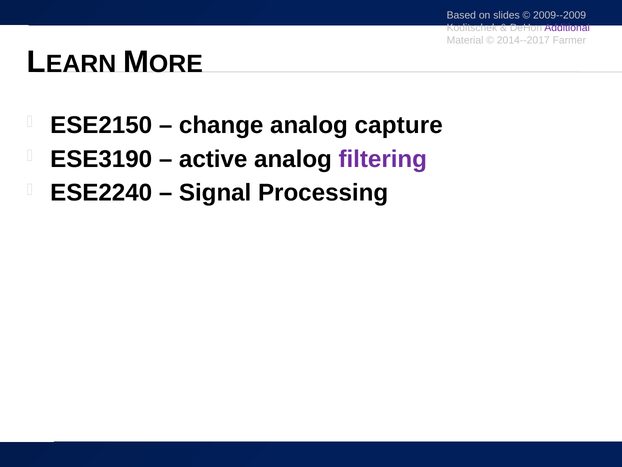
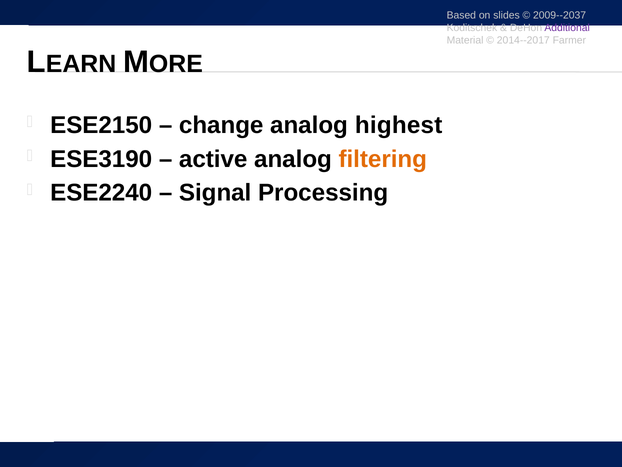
2009--2009: 2009--2009 -> 2009--2037 (560, 15)
capture: capture -> highest (399, 125)
filtering colour: purple -> orange (383, 159)
